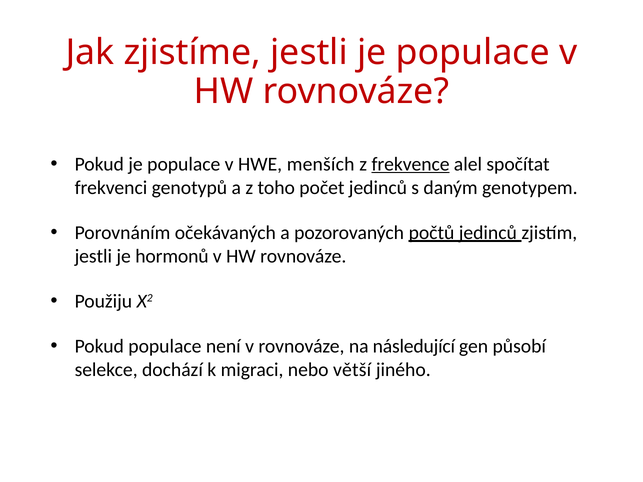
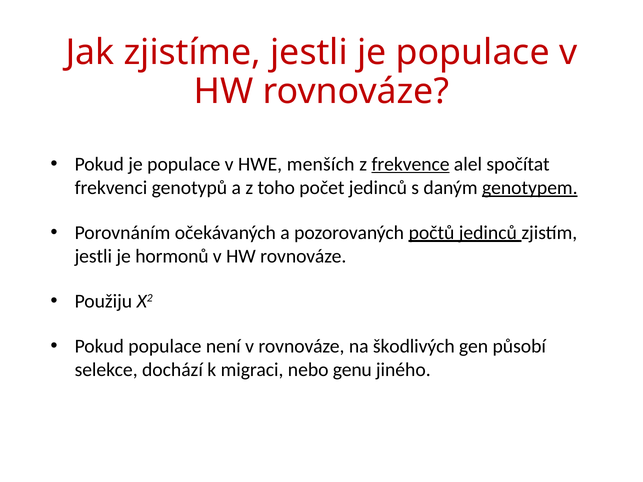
genotypem underline: none -> present (530, 188)
následující: následující -> škodlivých (414, 346)
větší: větší -> genu (352, 370)
